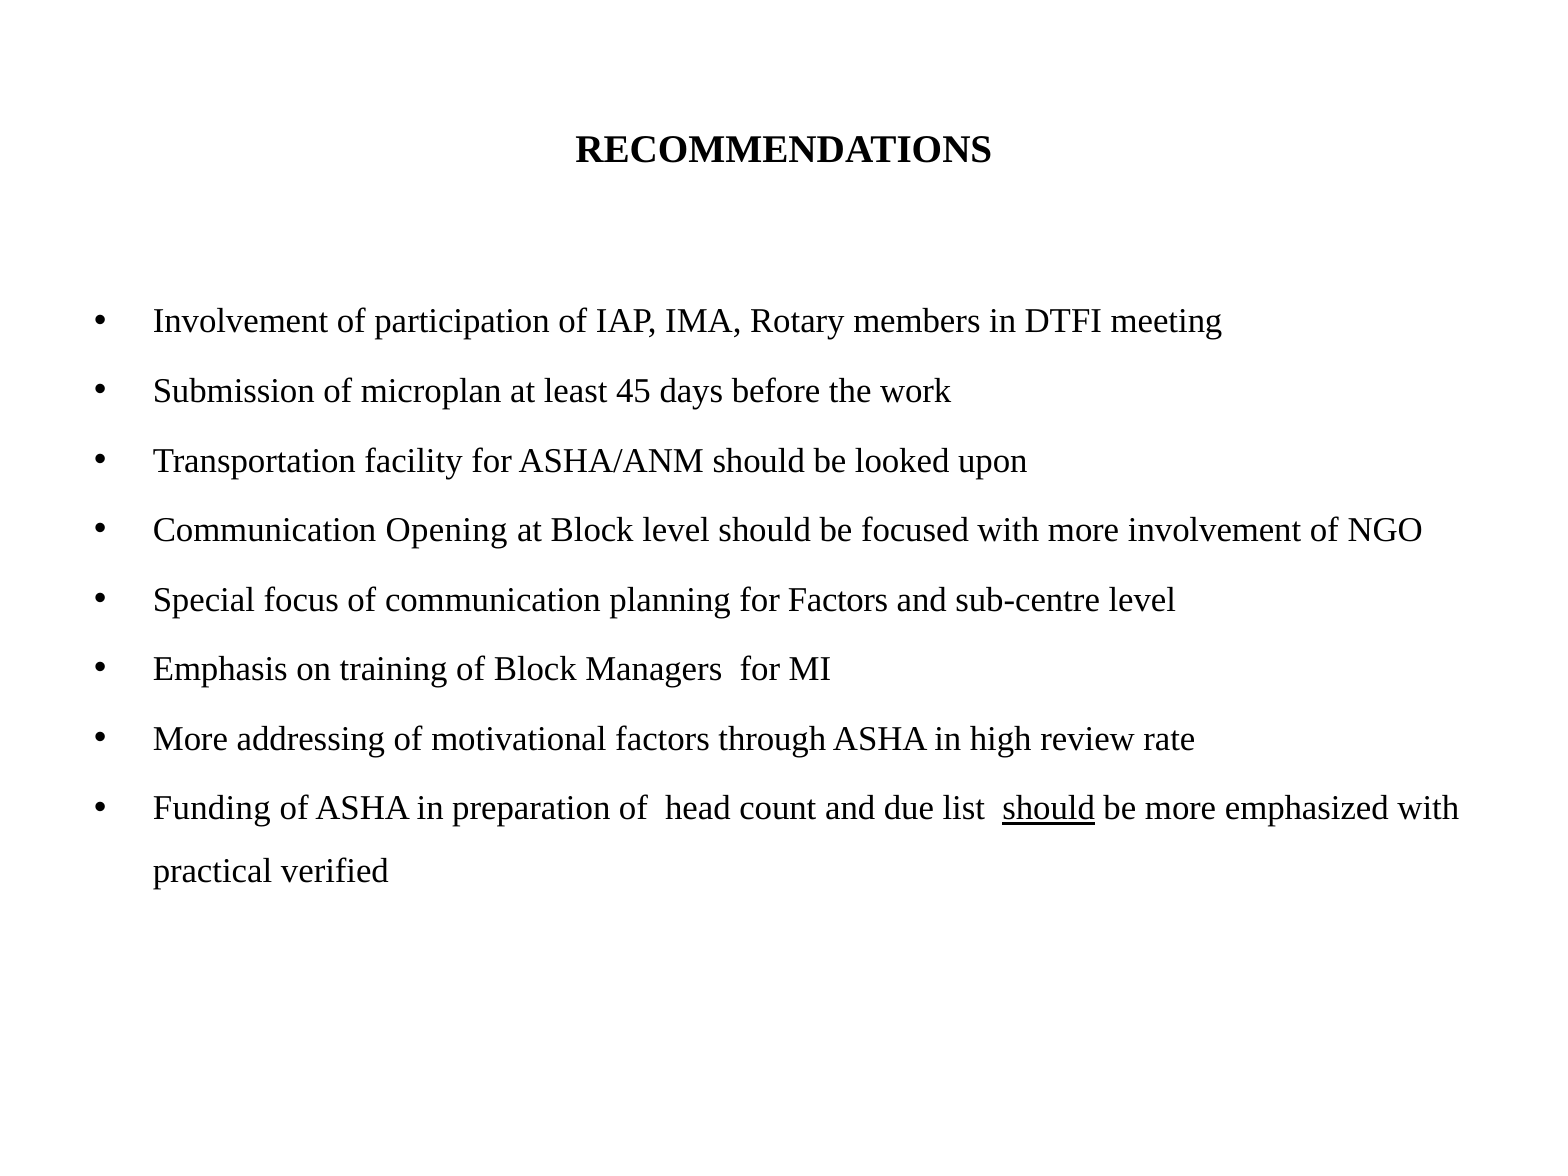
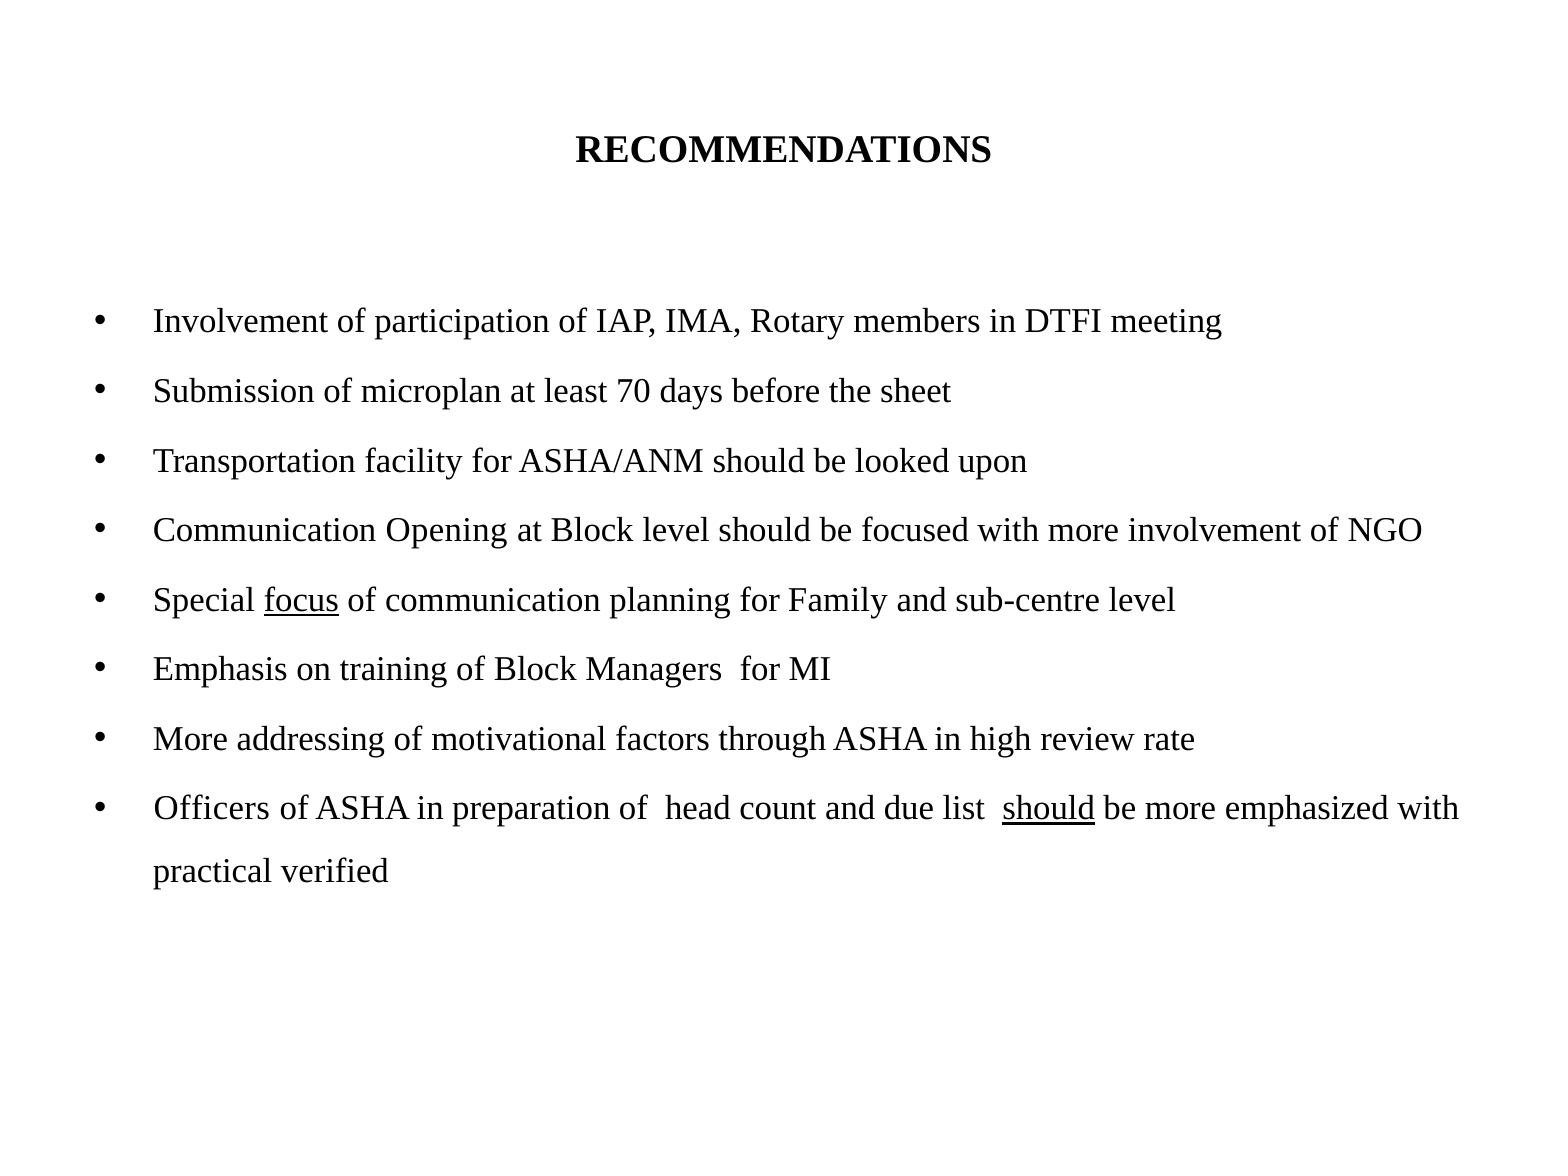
45: 45 -> 70 (633, 391)
work: work -> sheet (916, 391)
focus underline: none -> present (301, 600)
for Factors: Factors -> Family (838, 600)
Funding: Funding -> Officers (212, 809)
